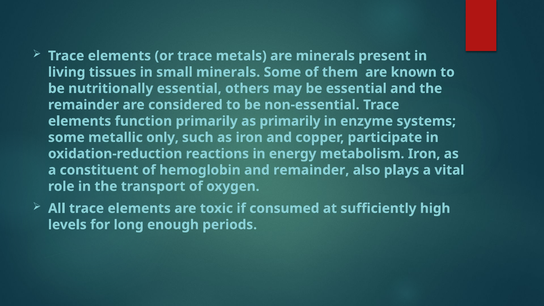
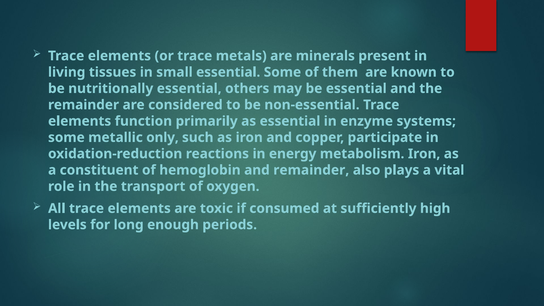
small minerals: minerals -> essential (228, 72)
as primarily: primarily -> essential (290, 121)
